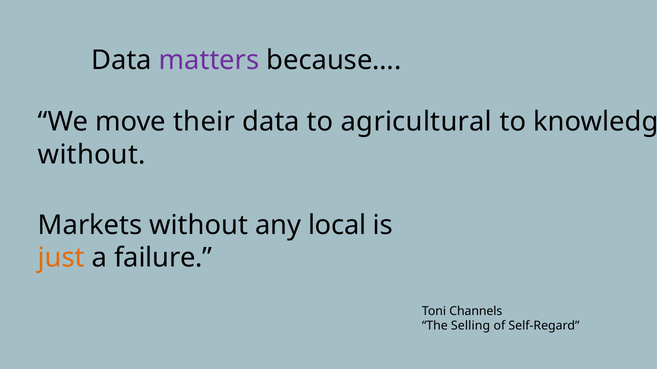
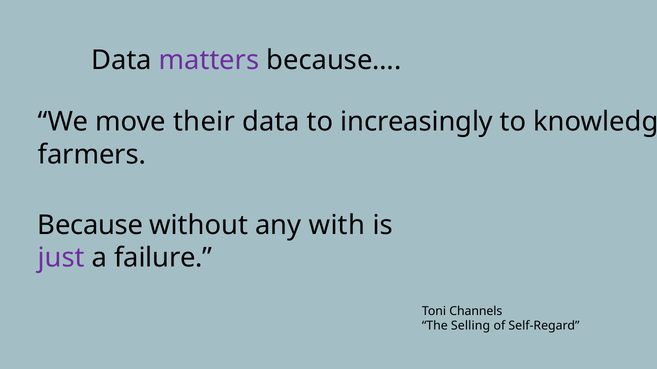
agricultural: agricultural -> increasingly (417, 122)
without: without -> farmers (92, 155)
Markets: Markets -> Because (90, 225)
local: local -> with (337, 225)
just colour: orange -> purple (61, 258)
